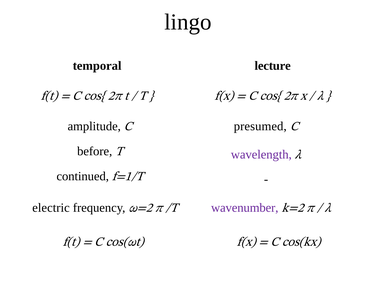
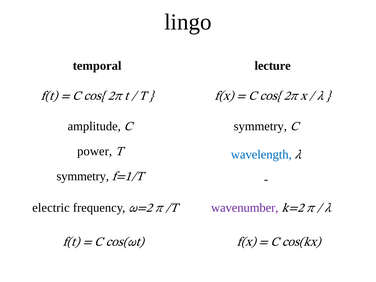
presumed: presumed -> symmetry (260, 126)
before: before -> power (95, 151)
wavelength colour: purple -> blue (261, 154)
continued: continued -> symmetry (83, 176)
